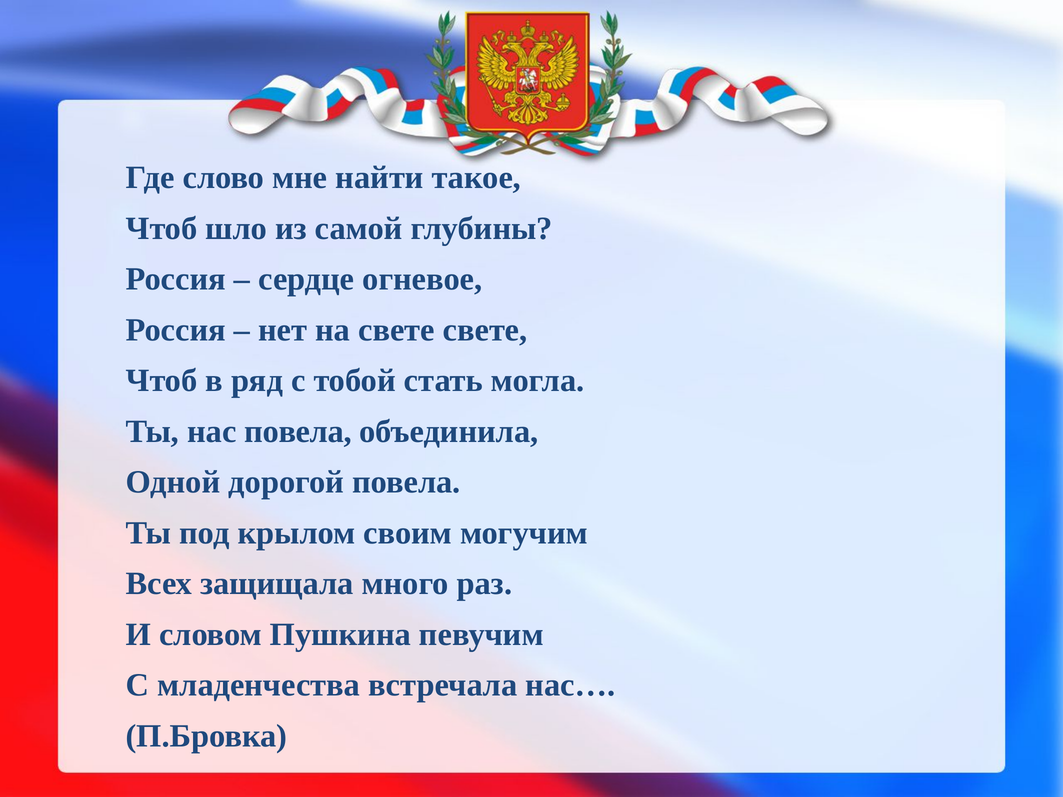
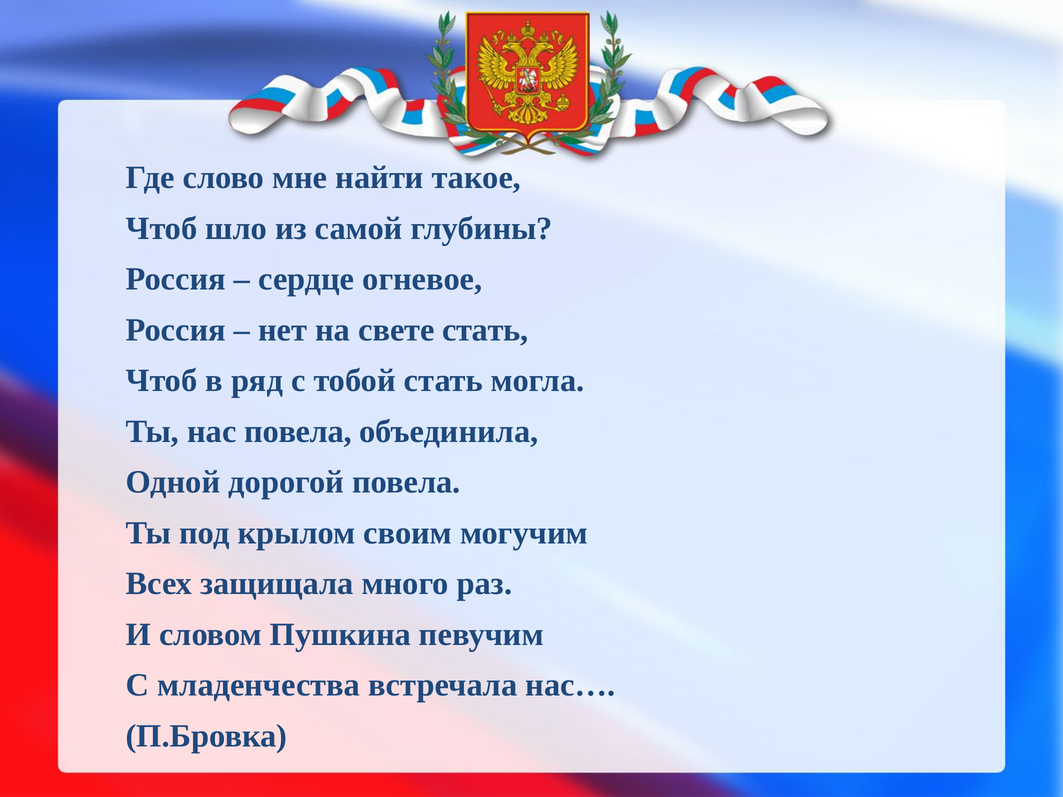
свете свете: свете -> стать (485, 330)
